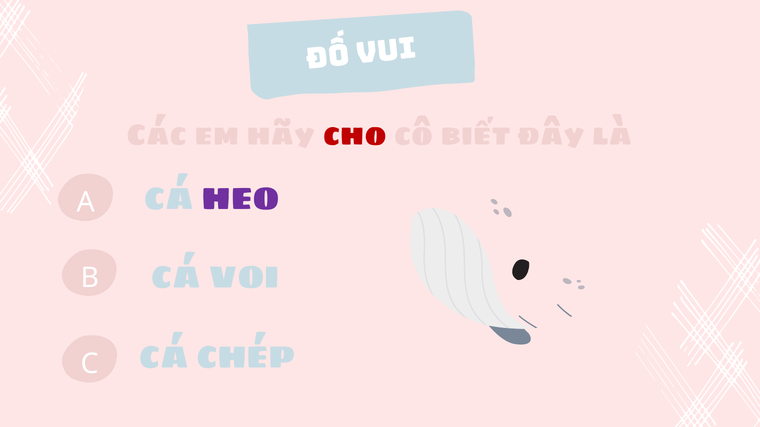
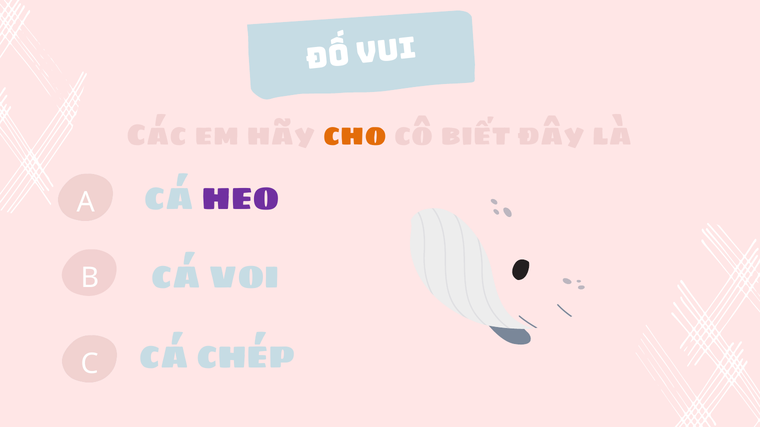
cho colour: red -> orange (355, 135)
